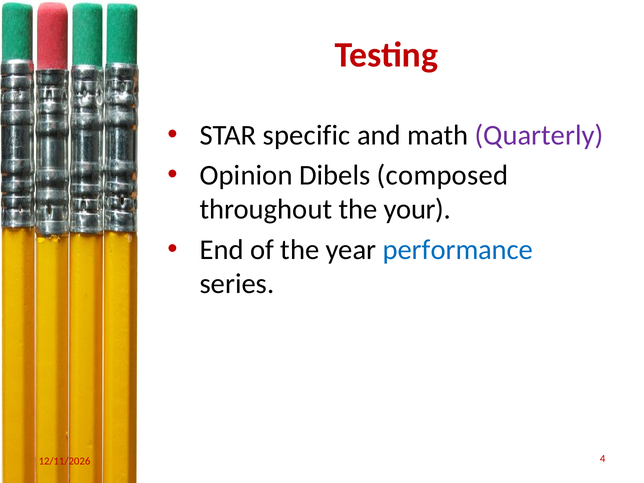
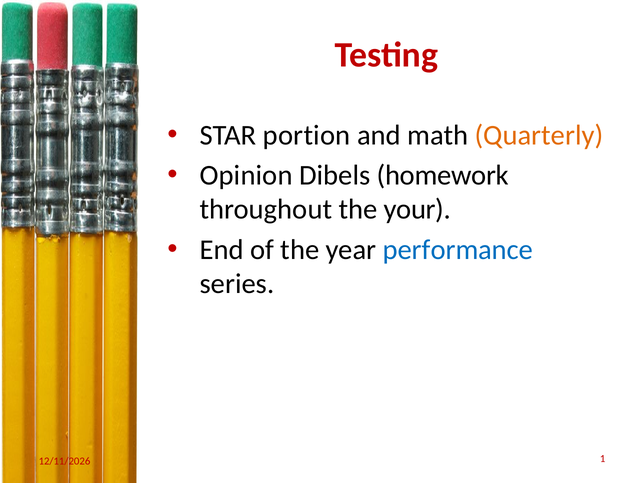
specific: specific -> portion (307, 135)
Quarterly colour: purple -> orange (539, 135)
composed: composed -> homework (443, 175)
4: 4 -> 1 (603, 459)
